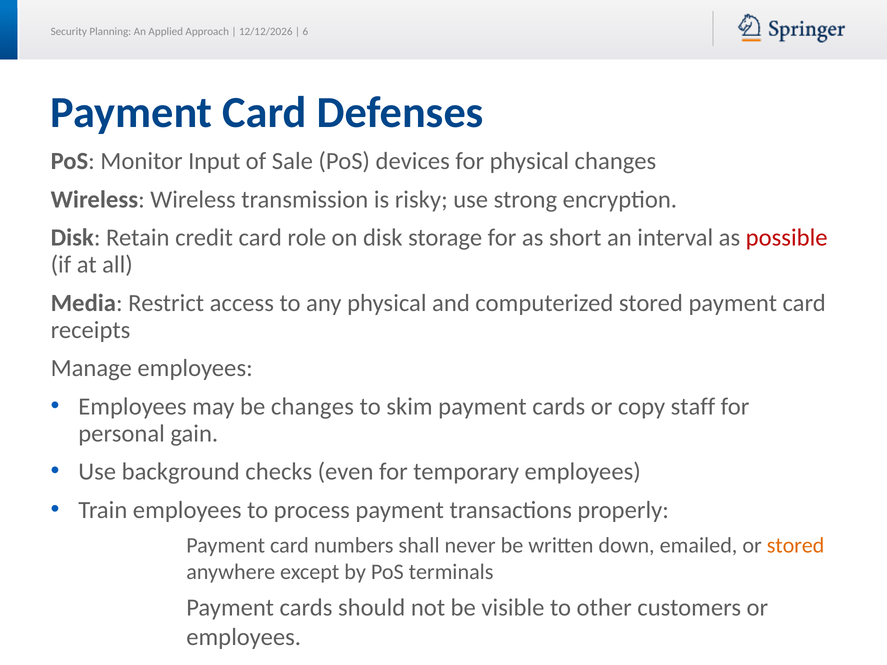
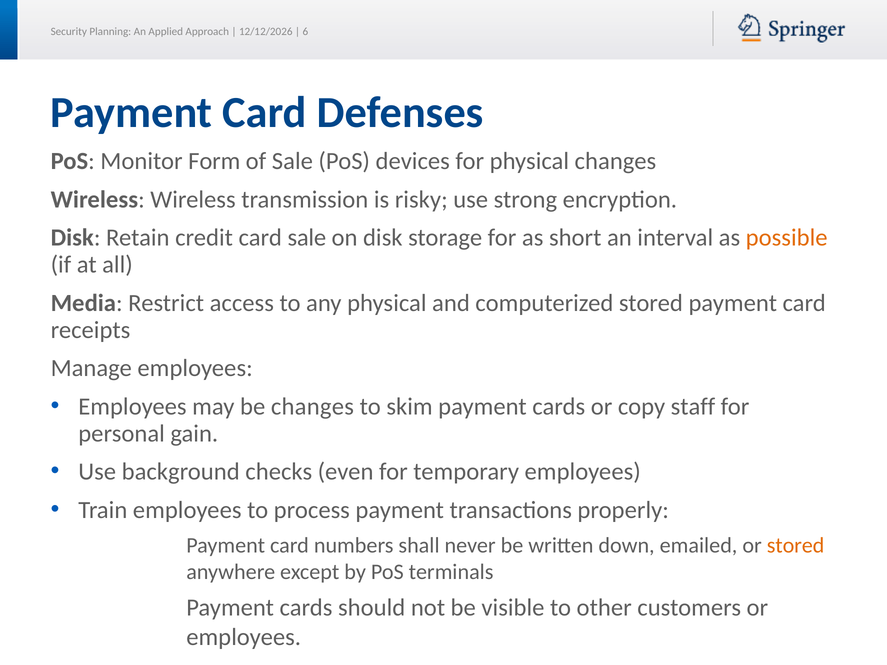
Input: Input -> Form (214, 161)
card role: role -> sale (307, 238)
possible colour: red -> orange (787, 238)
